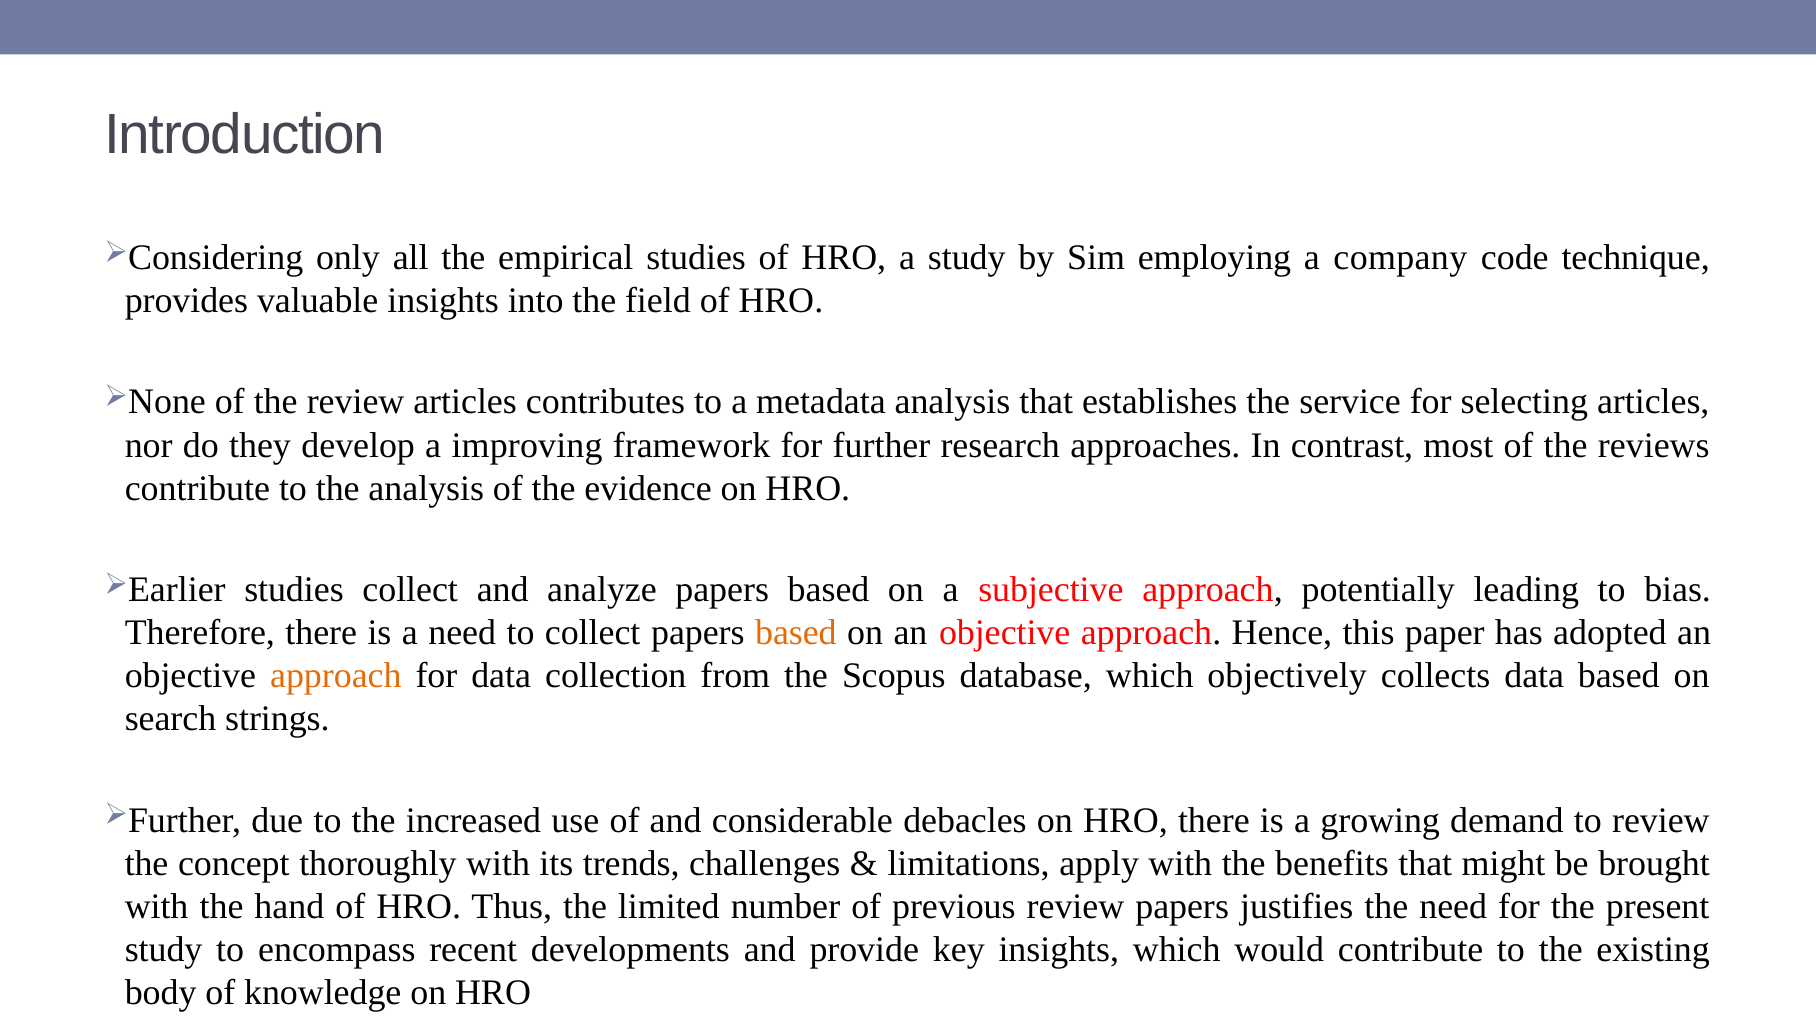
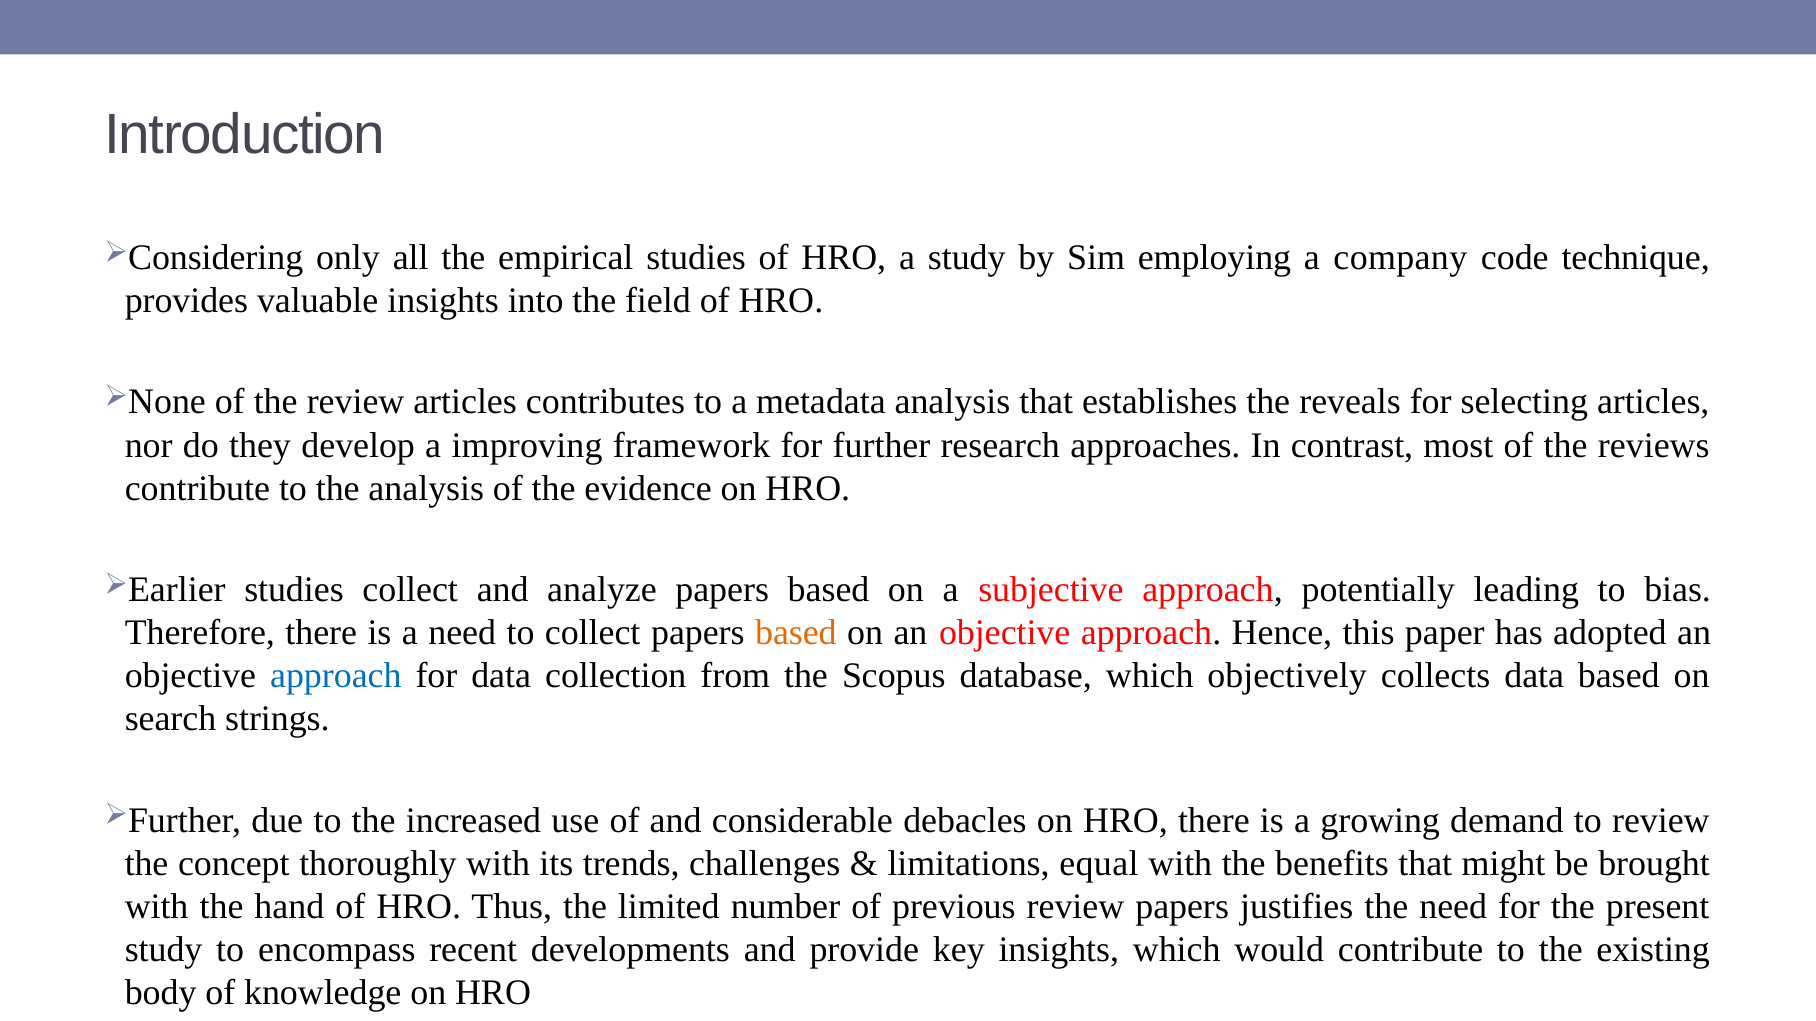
service: service -> reveals (1350, 402)
approach colour: orange -> blue (336, 676)
apply: apply -> equal (1099, 864)
